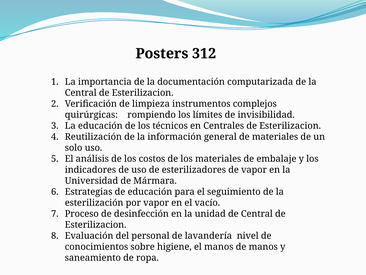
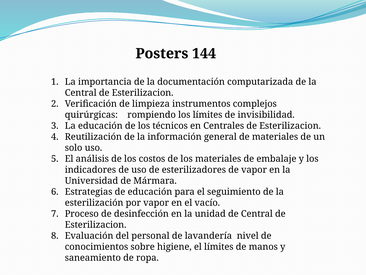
312: 312 -> 144 (204, 53)
el manos: manos -> límites (219, 246)
